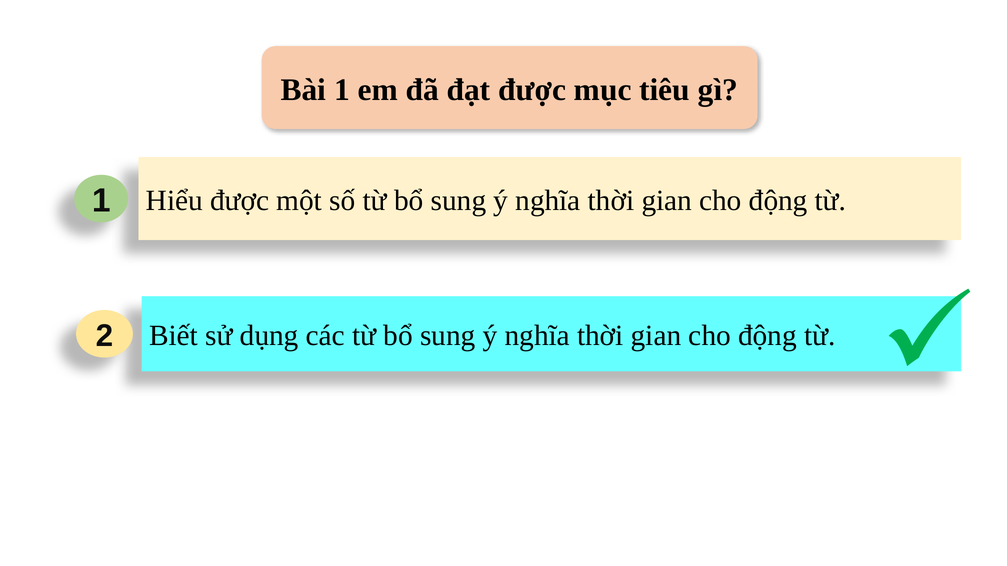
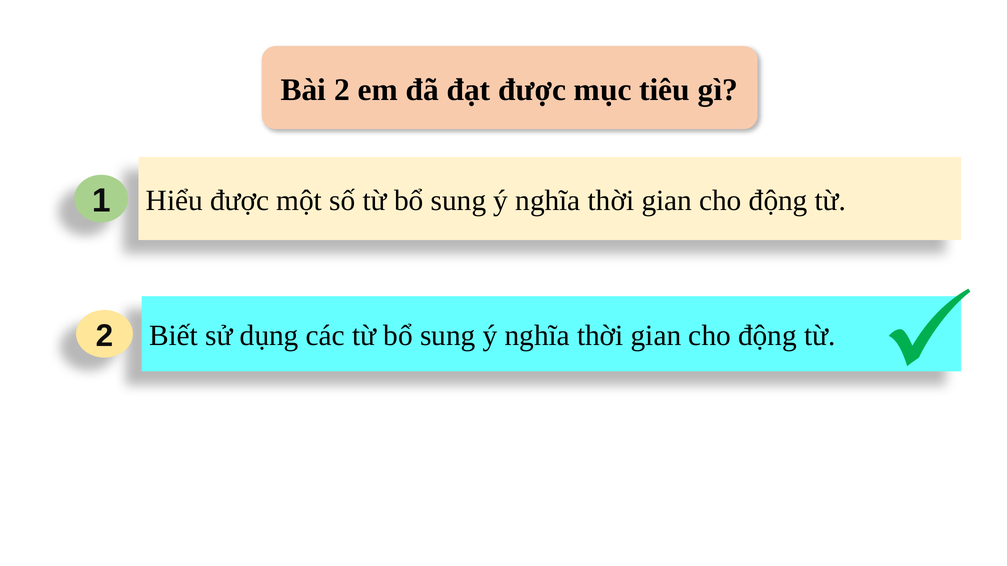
Bài 1: 1 -> 2 (342, 90)
